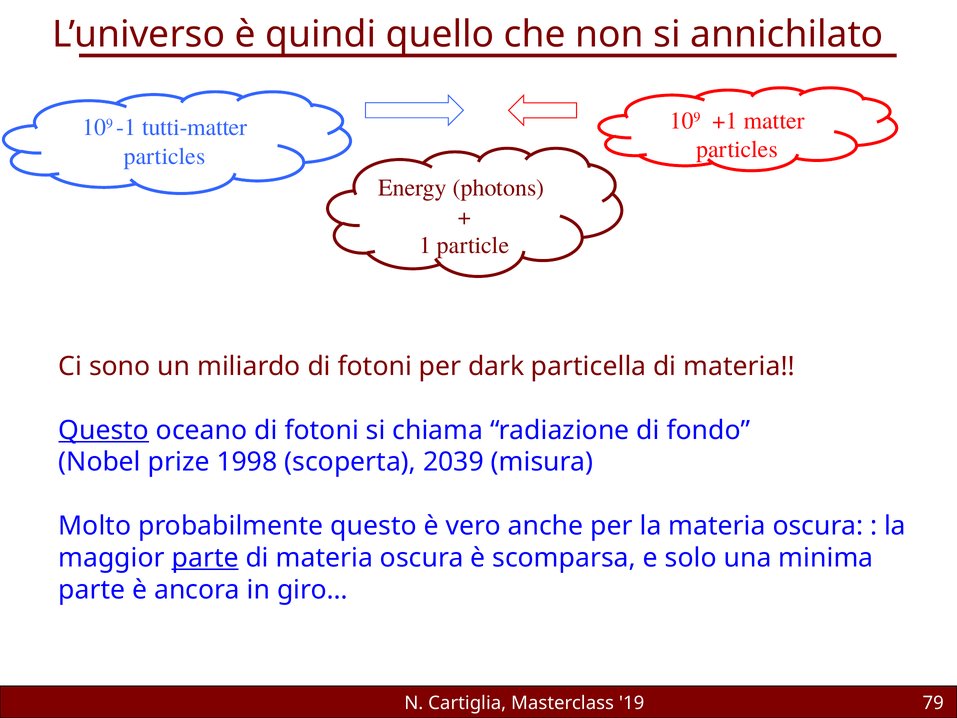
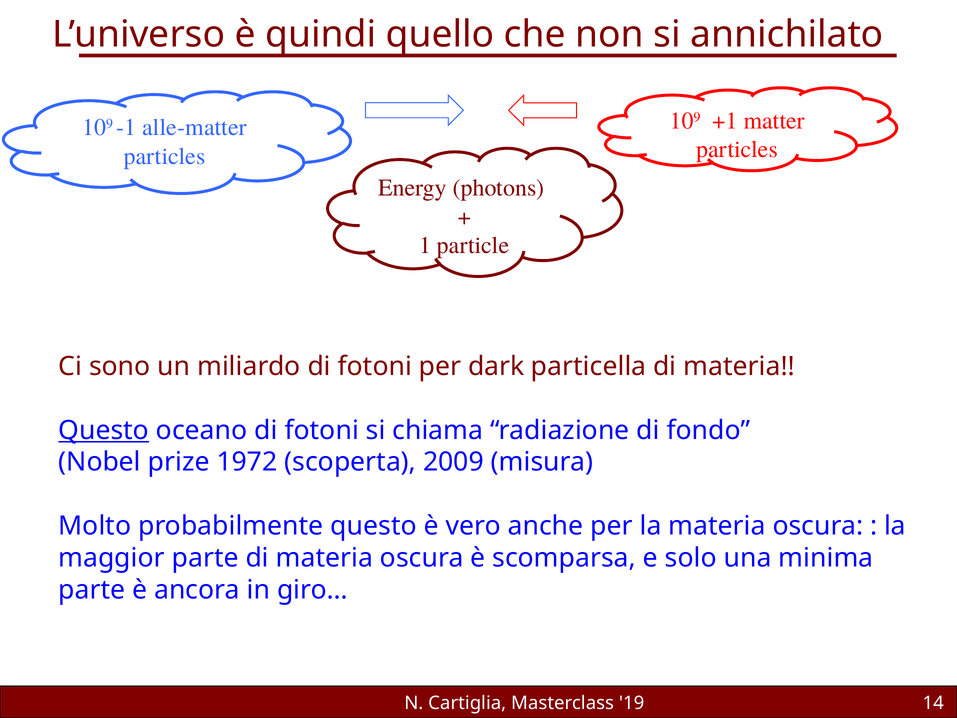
tutti-matter: tutti-matter -> alle-matter (195, 127)
1998: 1998 -> 1972 (247, 462)
2039: 2039 -> 2009 (453, 462)
parte underline: present -> none (205, 558)
79: 79 -> 14 (933, 703)
